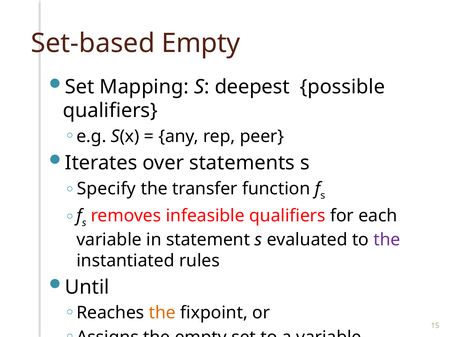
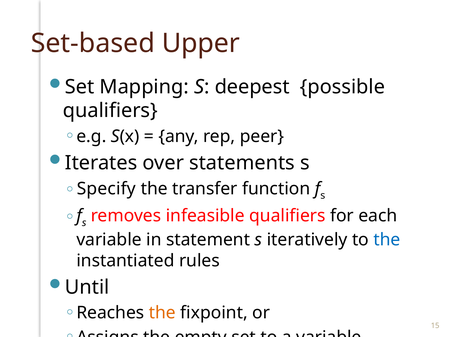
Set-based Empty: Empty -> Upper (201, 44)
evaluated: evaluated -> iteratively (307, 240)
the colour: purple -> blue (387, 240)
